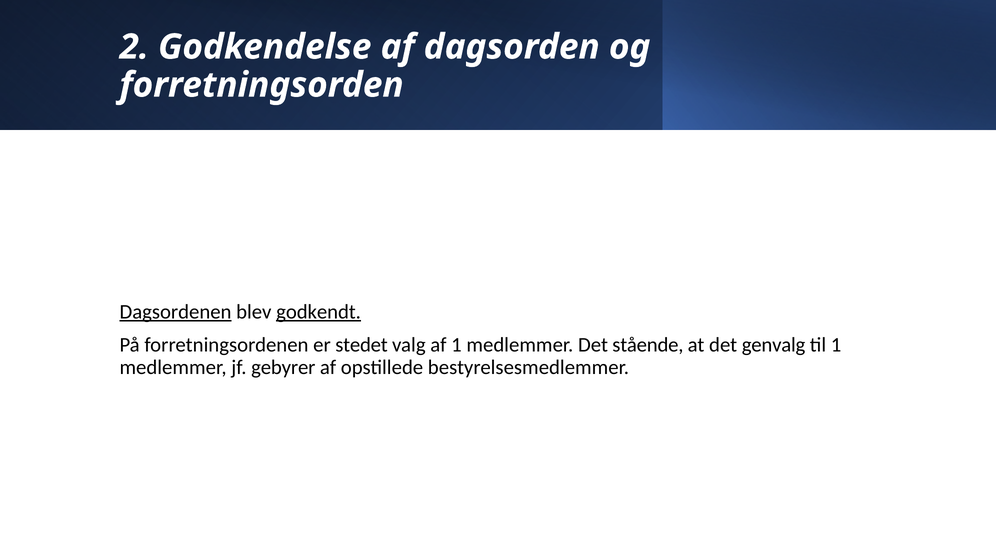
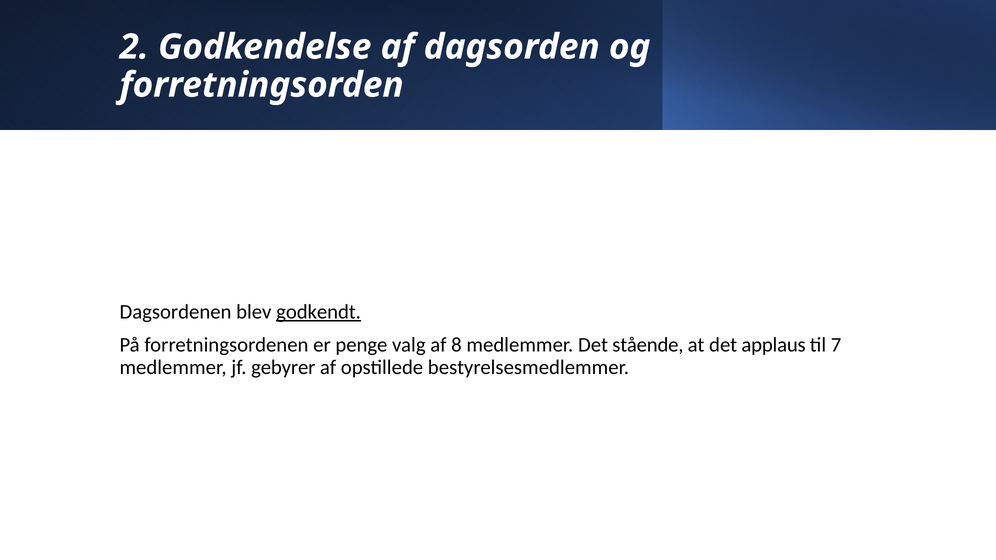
Dagsordenen underline: present -> none (175, 312)
stedet: stedet -> penge (361, 345)
af 1: 1 -> 8 (456, 345)
genvalg: genvalg -> applaus (774, 345)
til 1: 1 -> 7 (836, 345)
